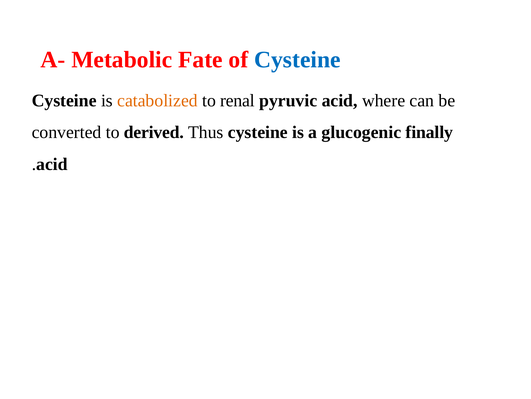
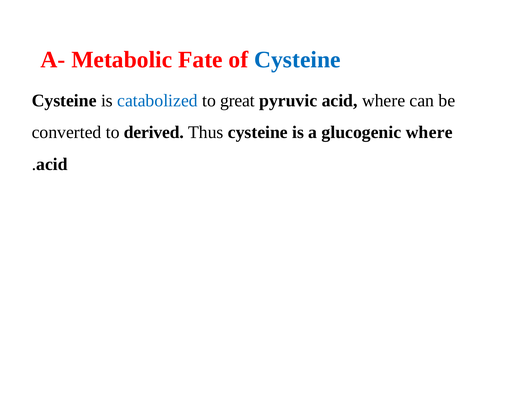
catabolized colour: orange -> blue (157, 100)
renal: renal -> great (238, 100)
glucogenic finally: finally -> where (429, 132)
